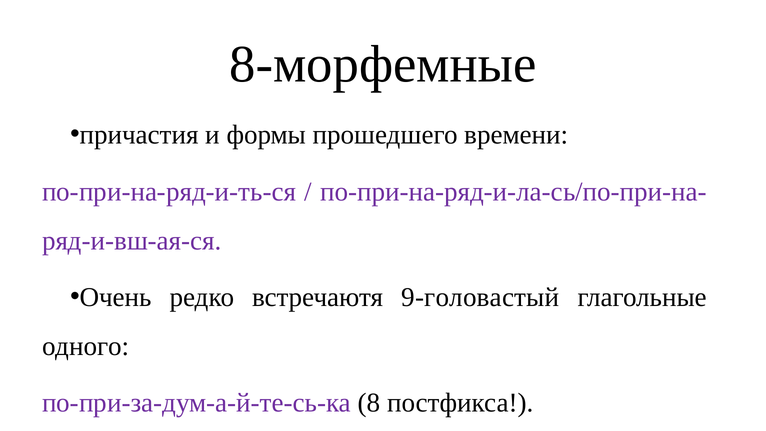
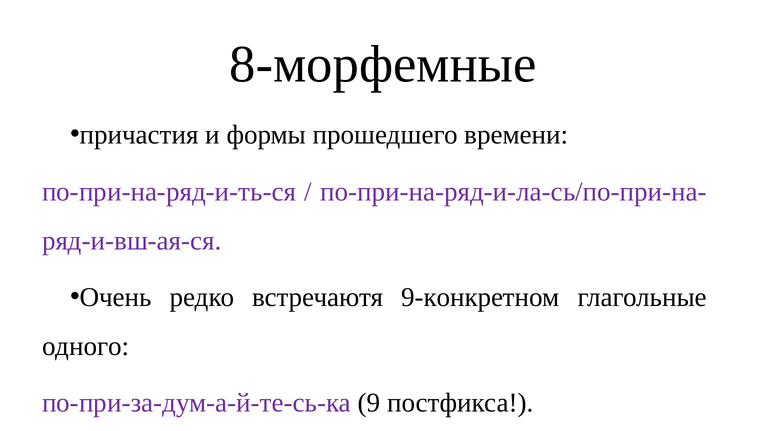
9-головастый: 9-головастый -> 9-конкретном (480, 297)
8: 8 -> 9 (369, 403)
